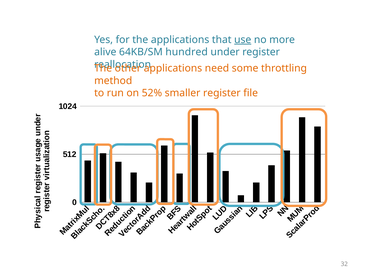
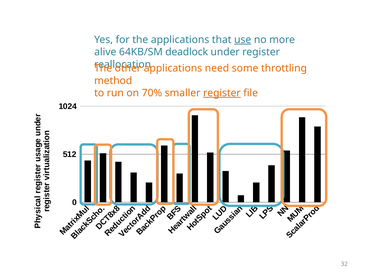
hundred: hundred -> deadlock (187, 52)
52%: 52% -> 70% (152, 93)
register underline: none -> present (222, 93)
